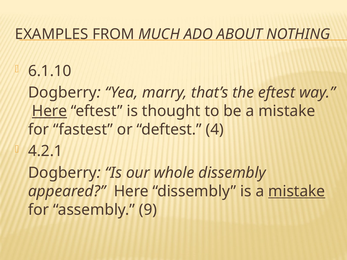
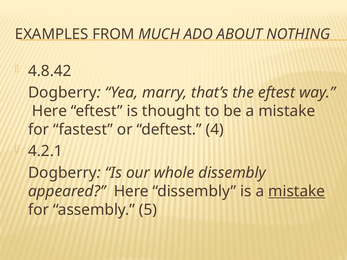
6.1.10: 6.1.10 -> 4.8.42 (50, 71)
Here underline: present -> none (49, 111)
9: 9 -> 5 (148, 210)
